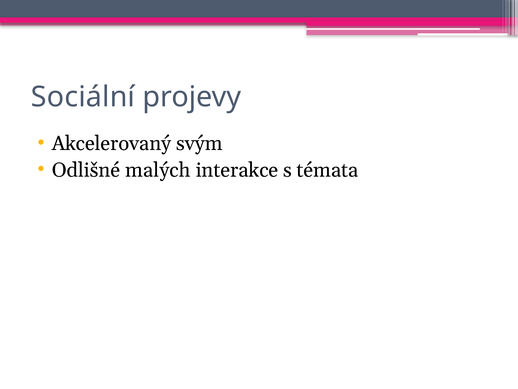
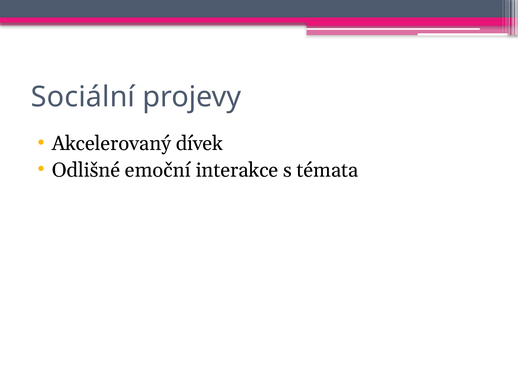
svým: svým -> dívek (199, 143)
malých: malých -> emoční (158, 170)
